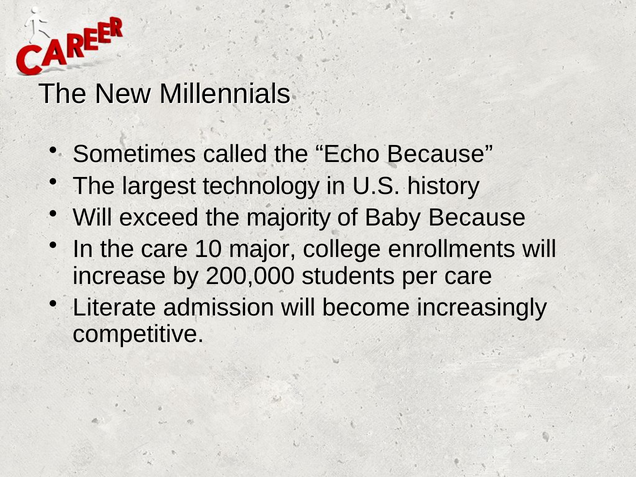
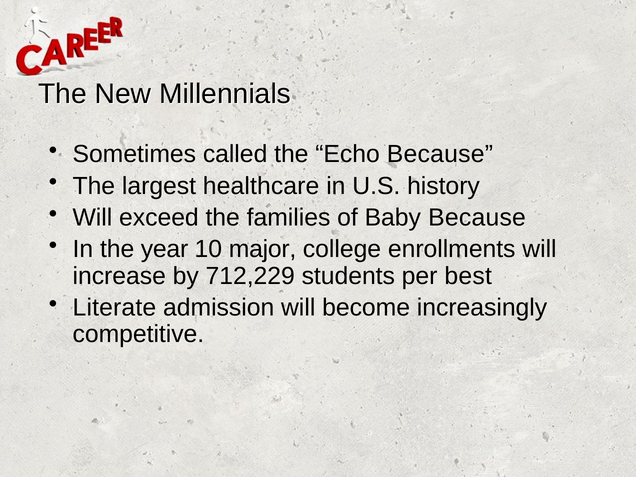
technology: technology -> healthcare (261, 186)
majority: majority -> families (289, 218)
the care: care -> year (165, 249)
200,000: 200,000 -> 712,229 (250, 276)
per care: care -> best (468, 276)
